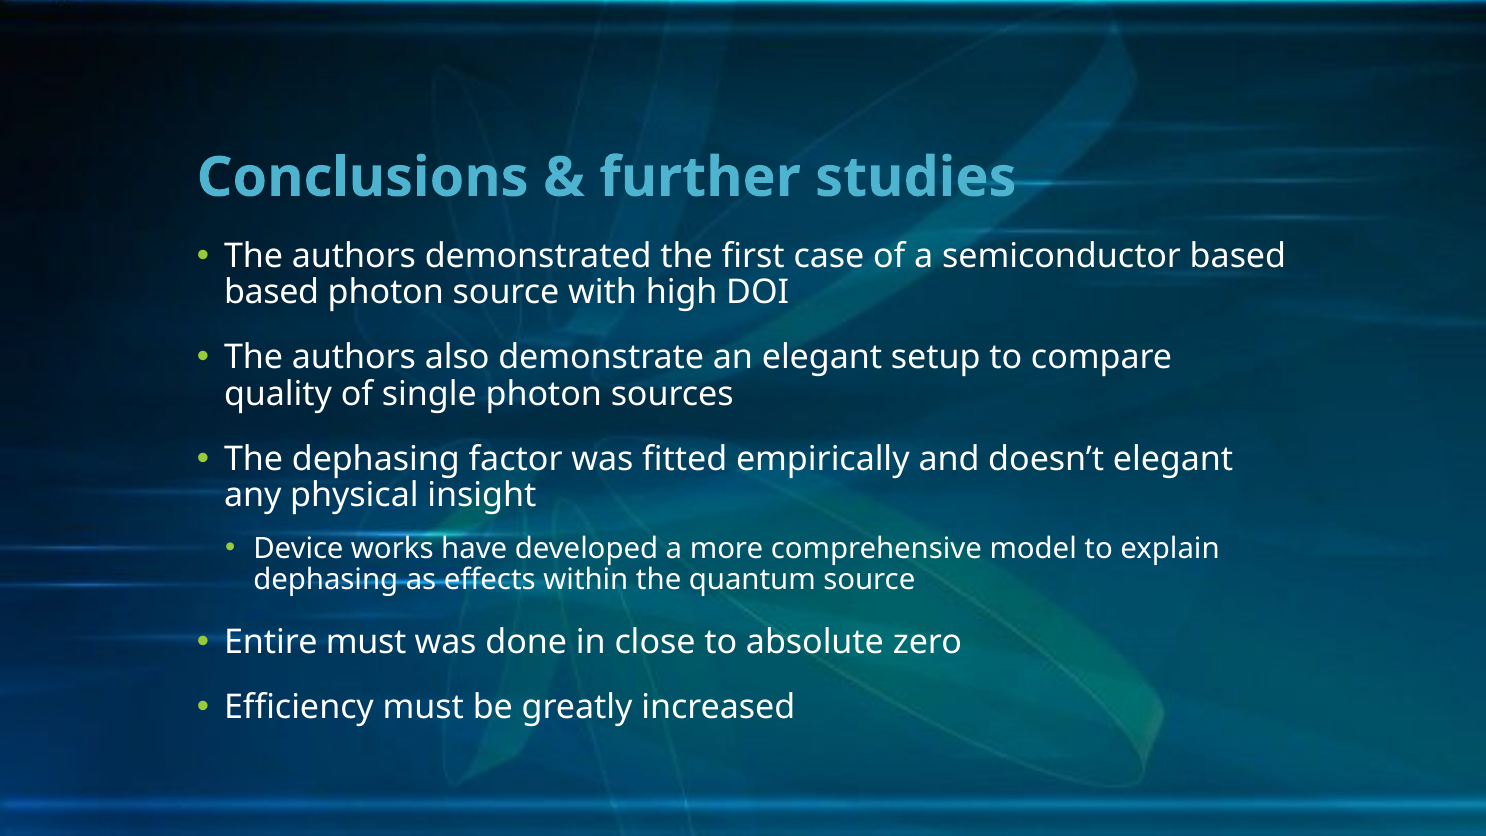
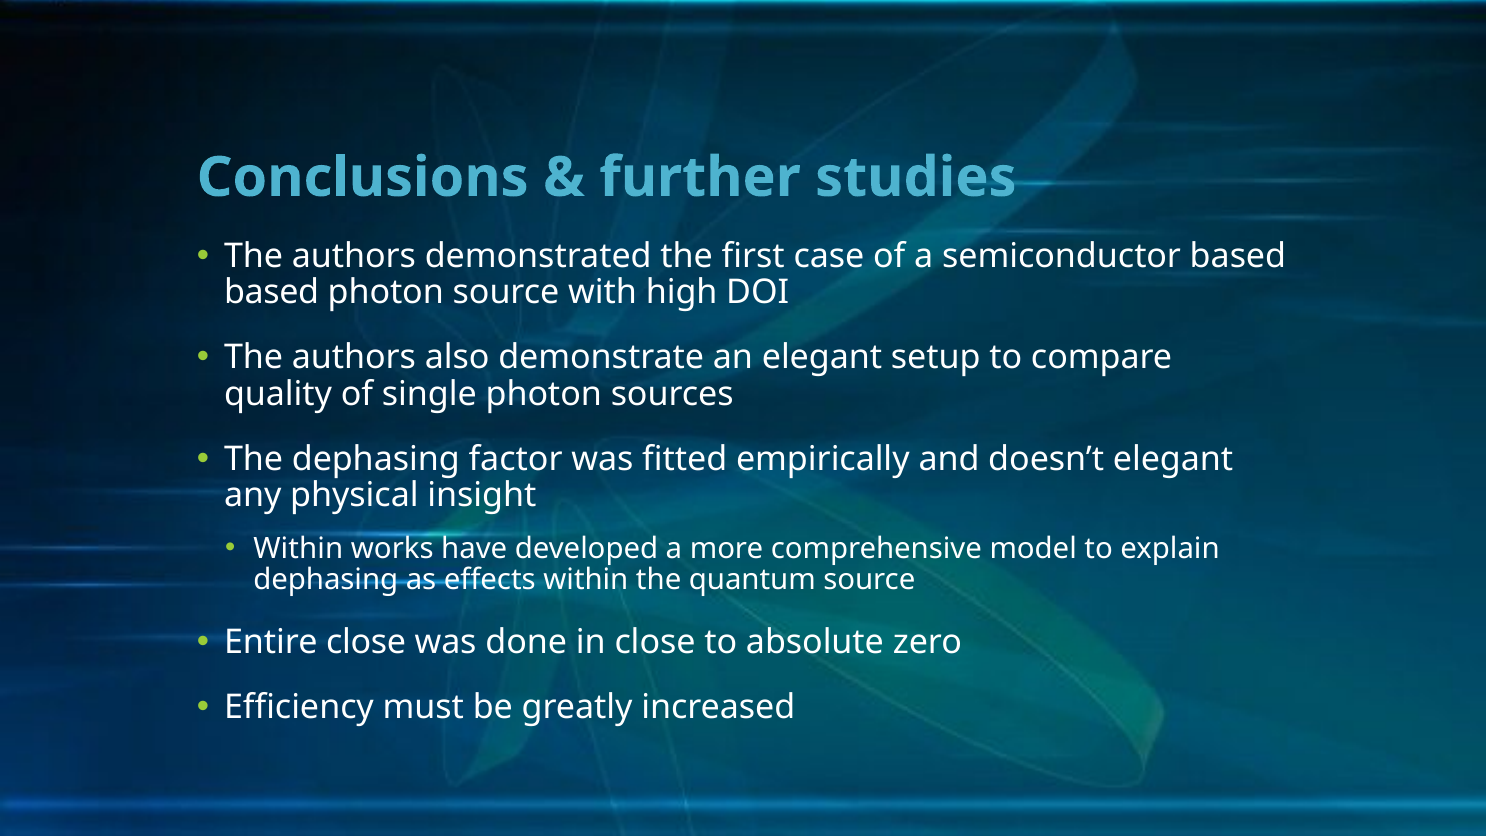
Device: Device -> Within (298, 549)
Entire must: must -> close (366, 642)
